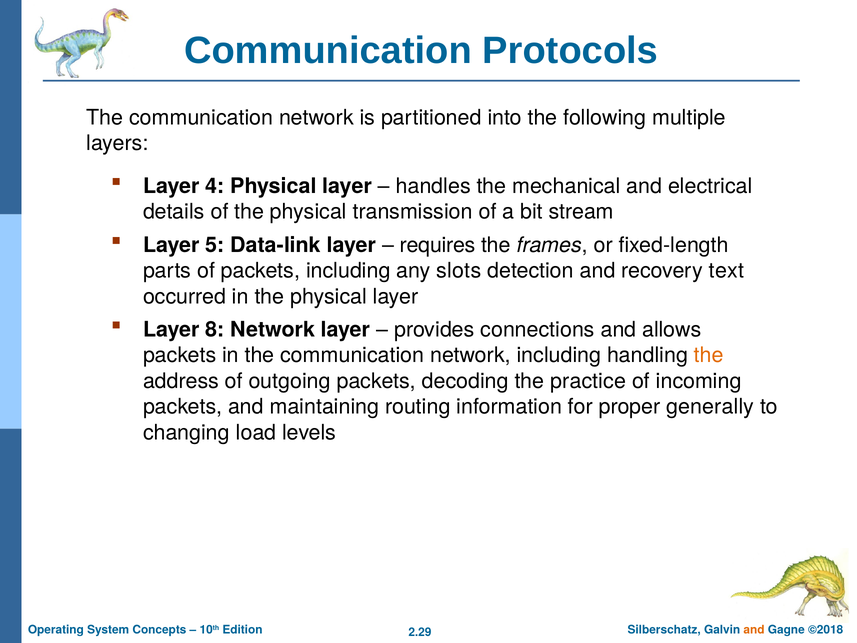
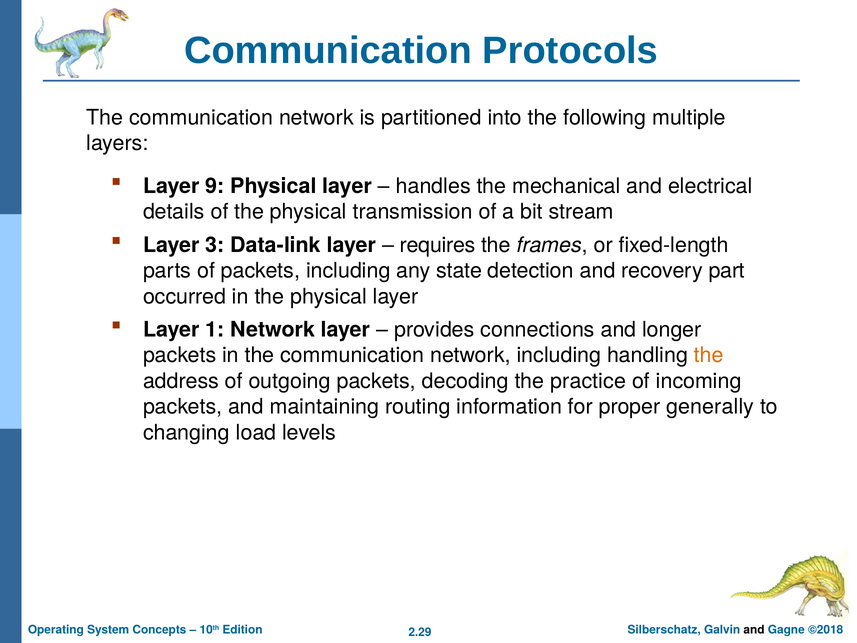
4: 4 -> 9 (215, 186)
5: 5 -> 3 (215, 245)
slots: slots -> state (459, 271)
text: text -> part (727, 271)
8: 8 -> 1 (215, 330)
allows: allows -> longer (672, 330)
and colour: orange -> black (754, 630)
